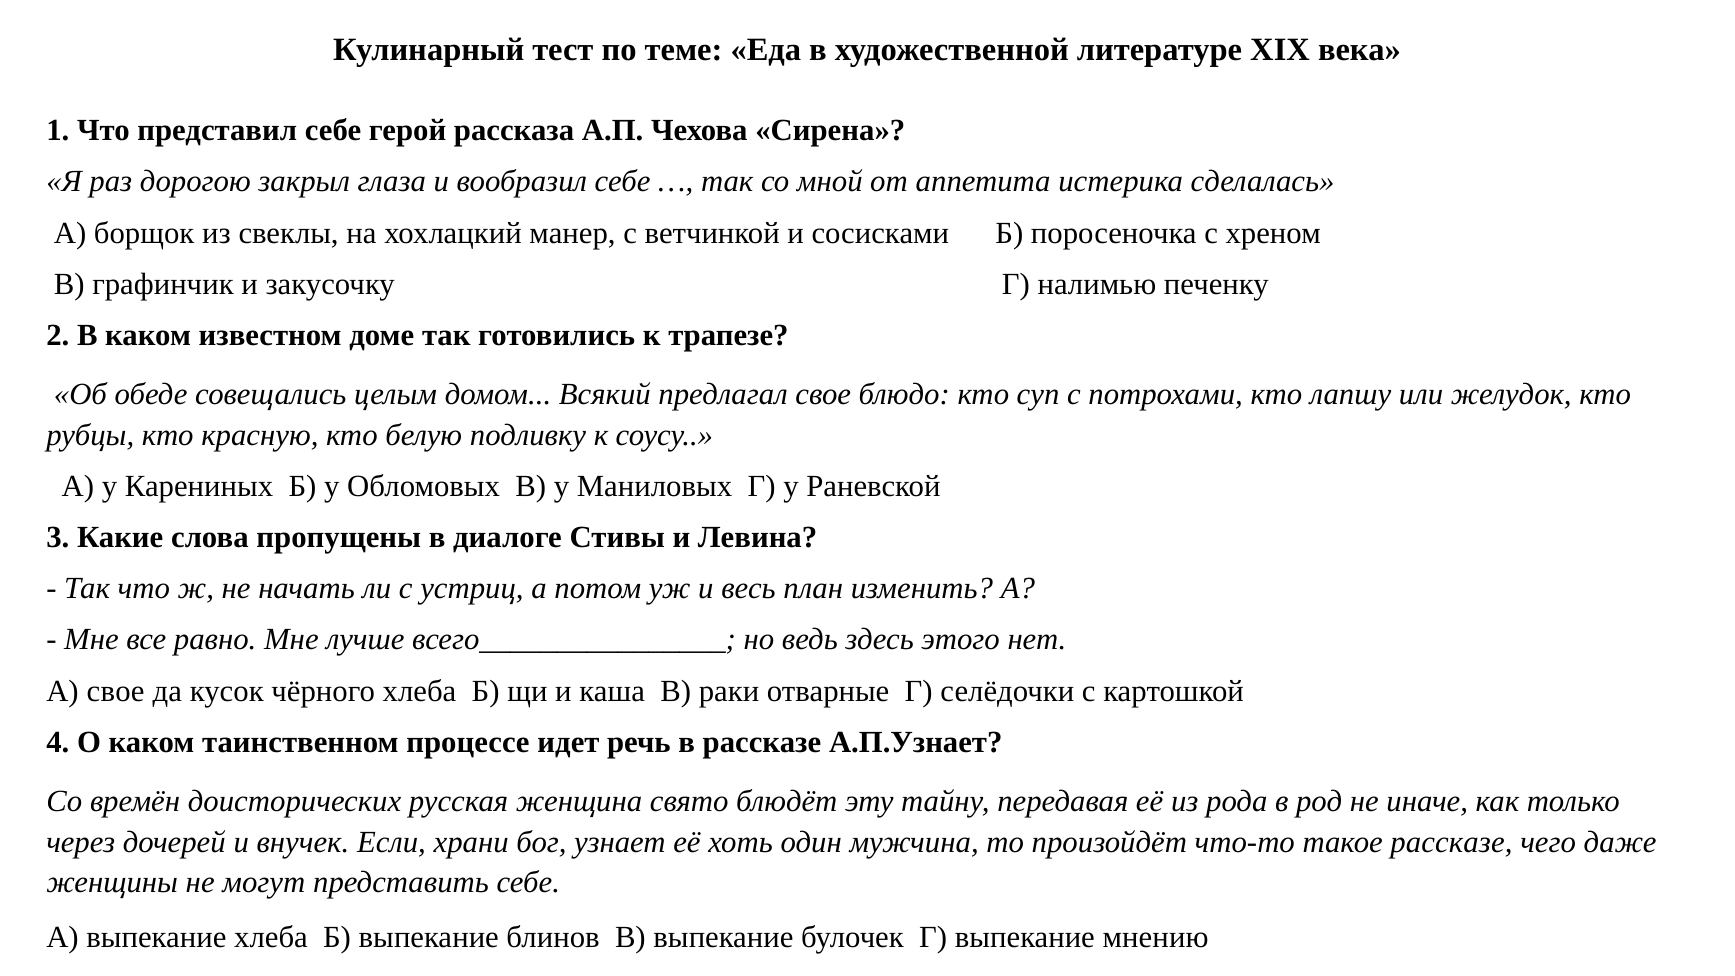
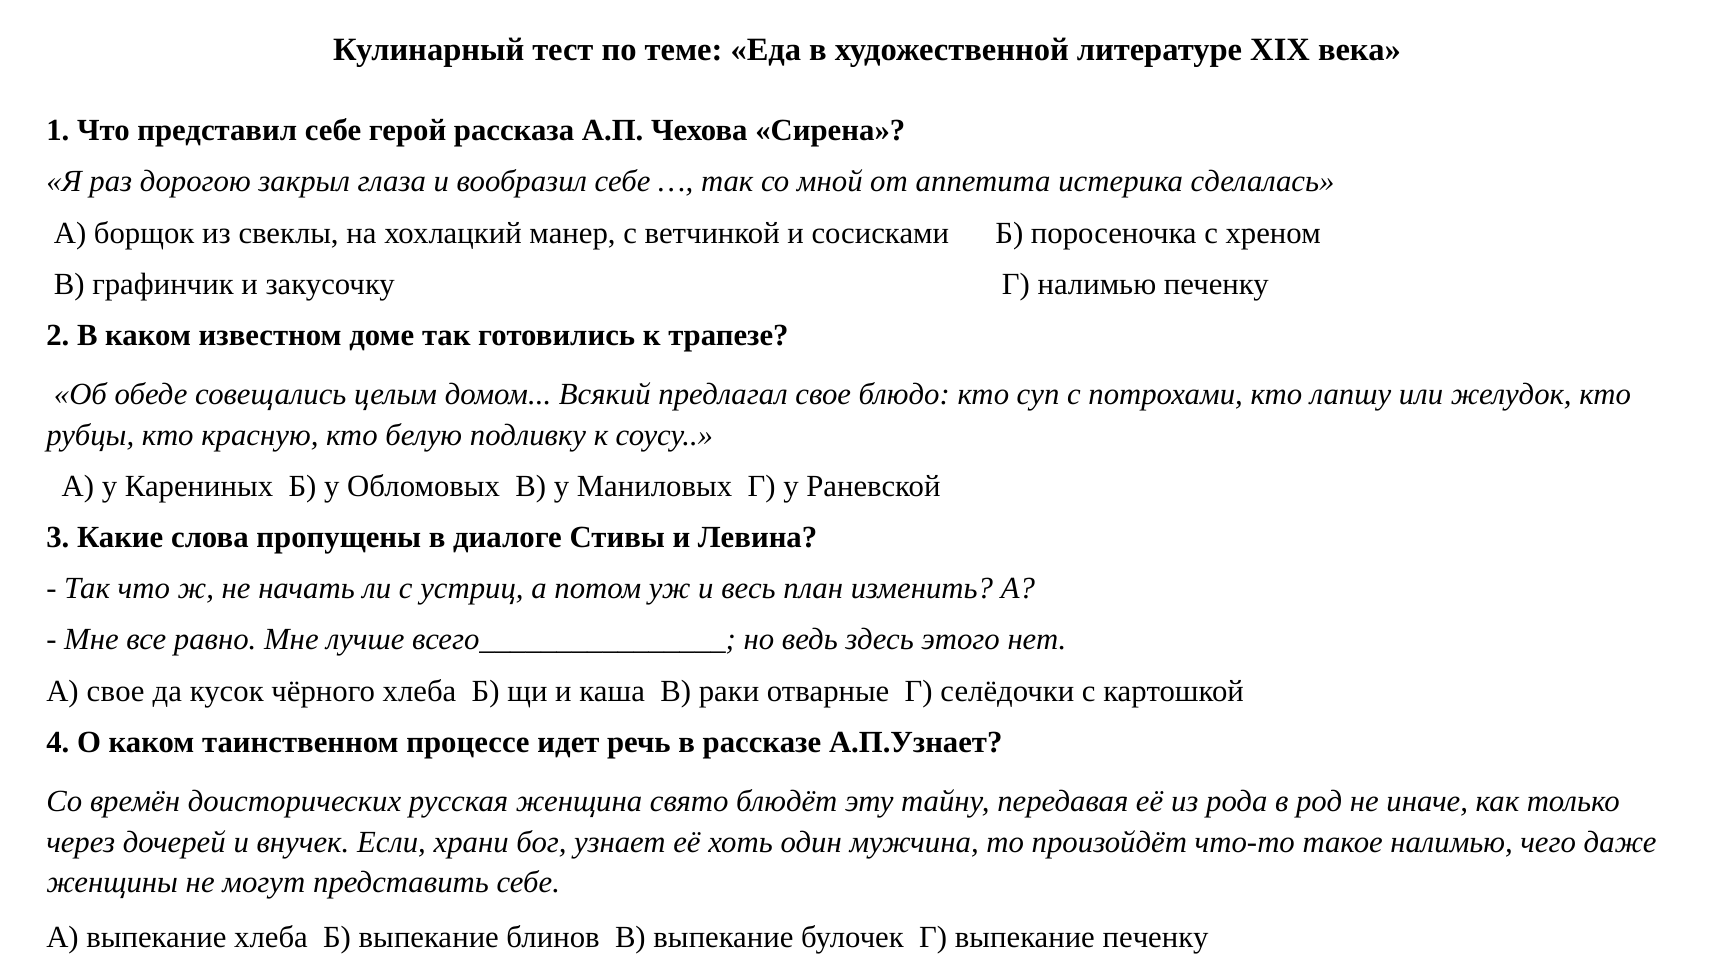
такое рассказе: рассказе -> налимью (1452, 842)
выпекание мнению: мнению -> печенку (1156, 938)
